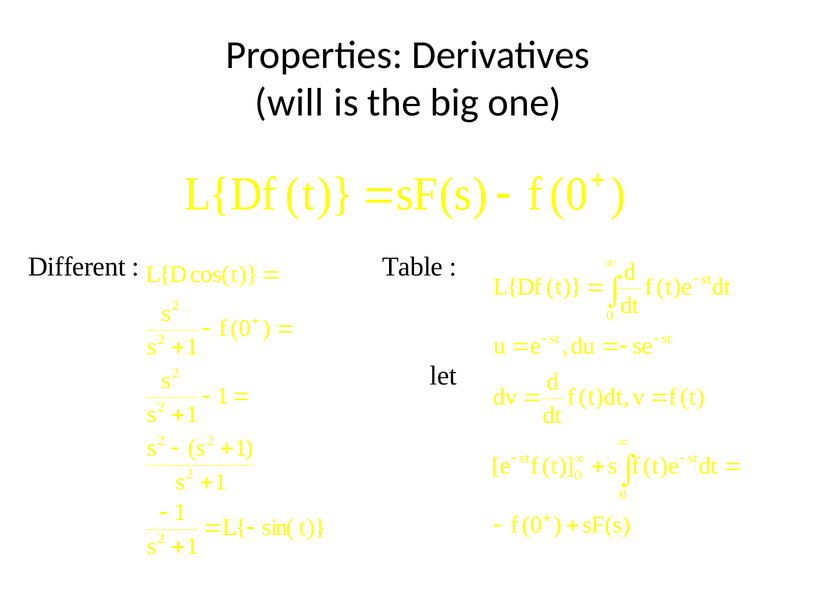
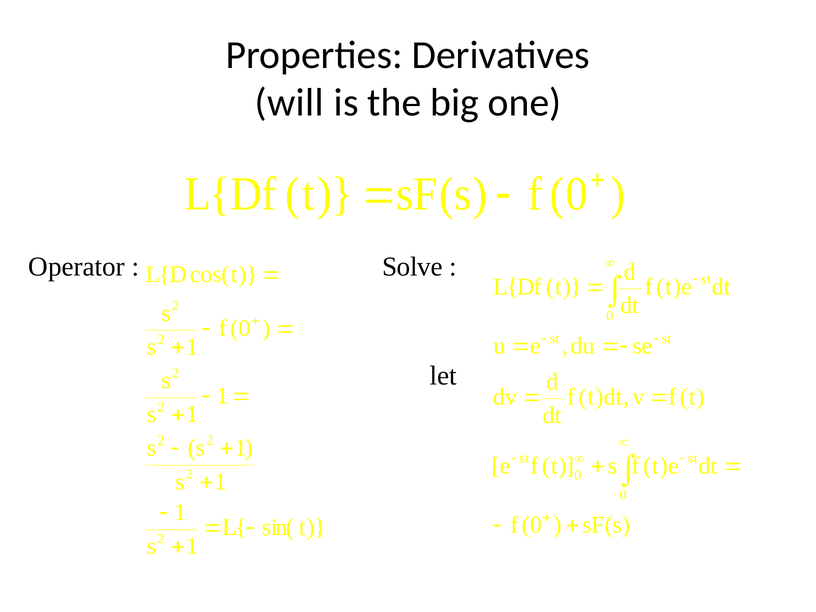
Different: Different -> Operator (77, 267)
Table: Table -> Solve (412, 267)
